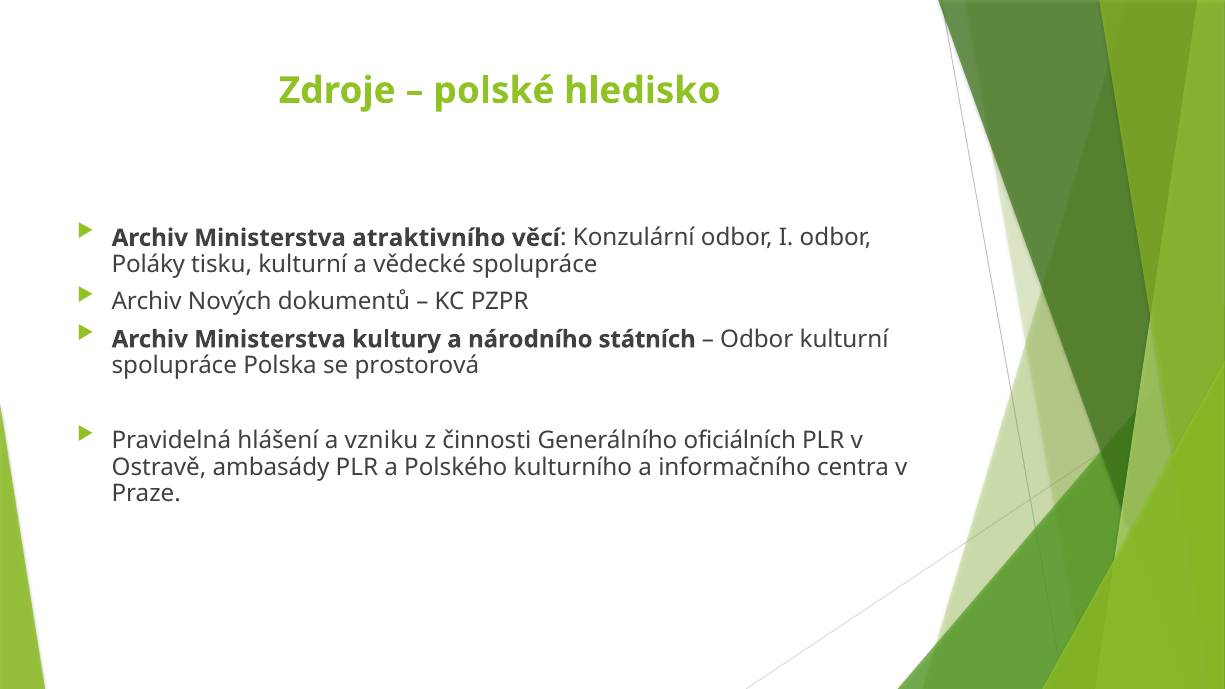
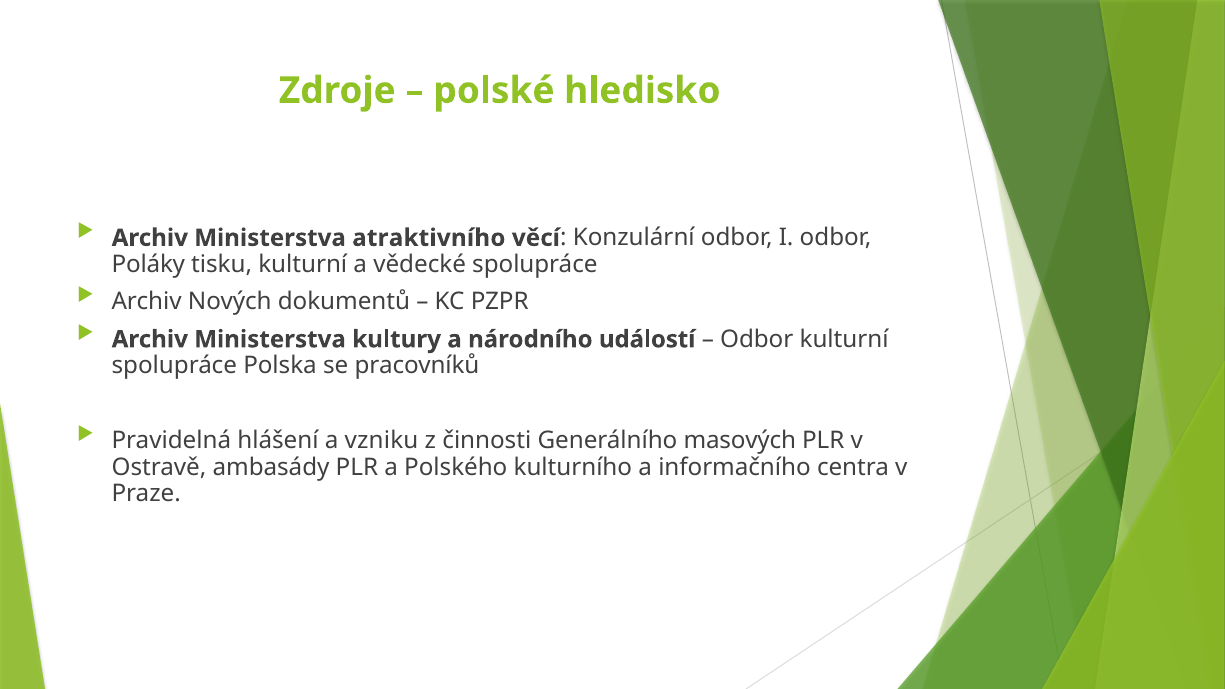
státních: státních -> událostí (647, 339)
prostorová: prostorová -> pracovníků (417, 366)
oficiálních: oficiálních -> masových (740, 441)
